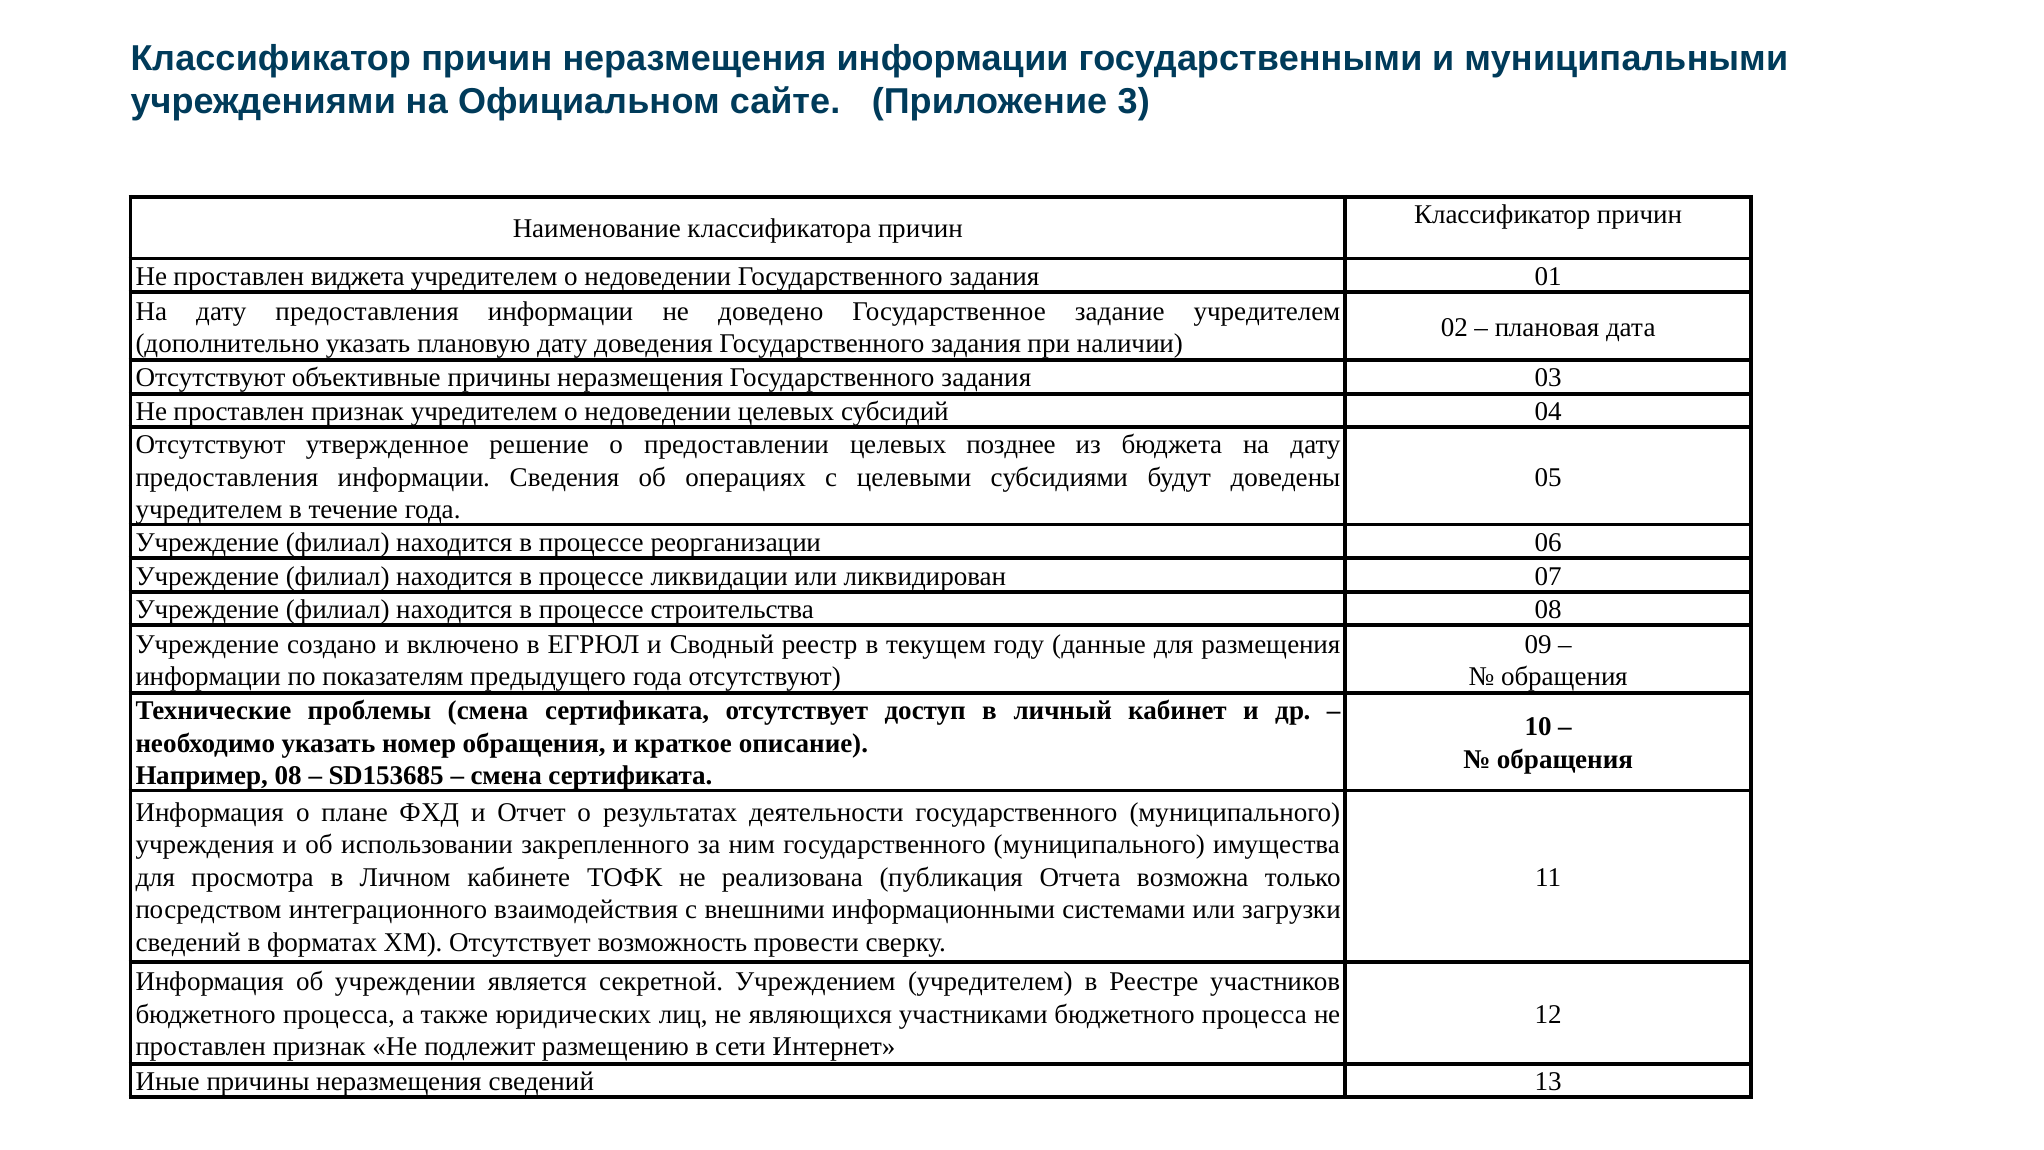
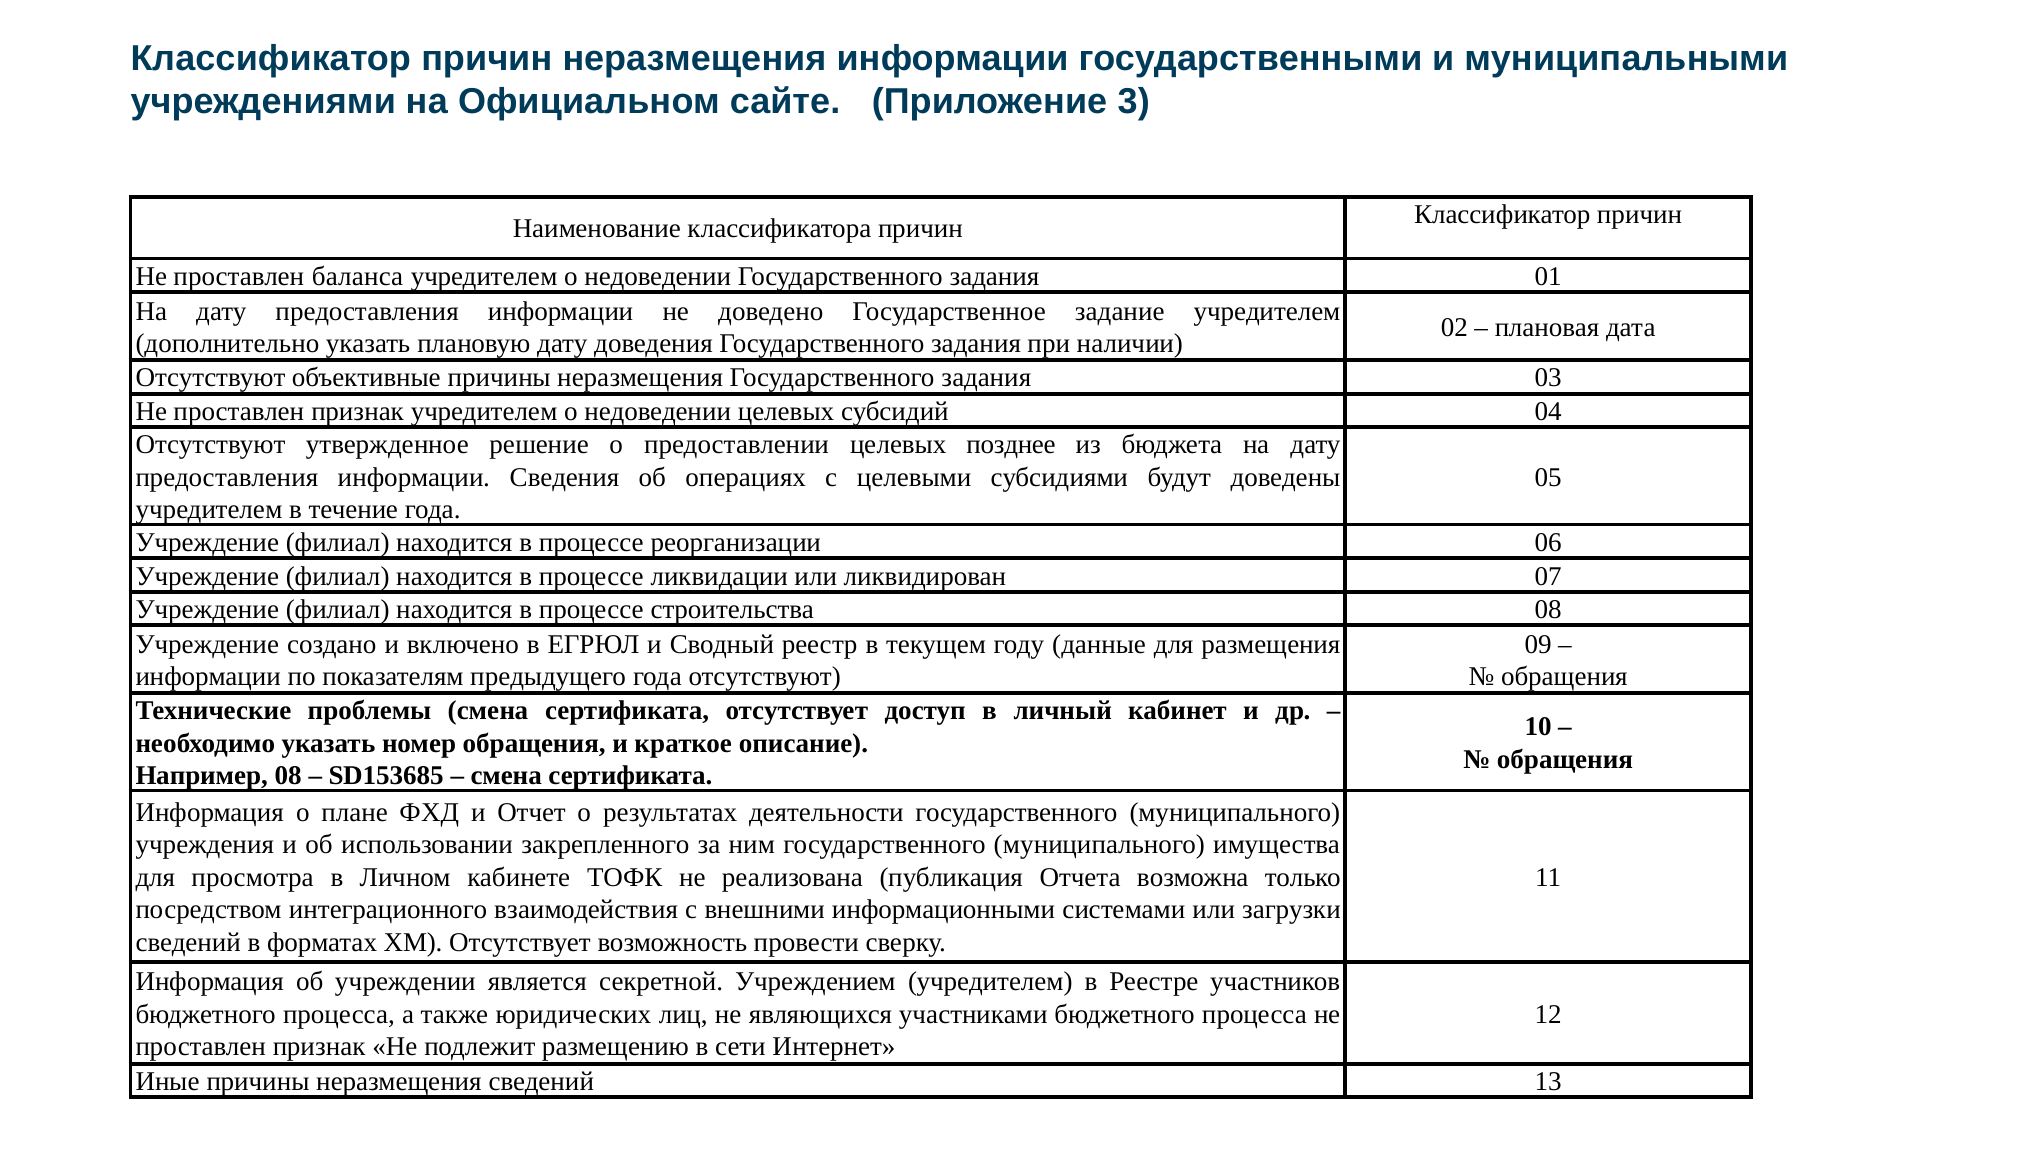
виджета: виджета -> баланса (357, 277)
